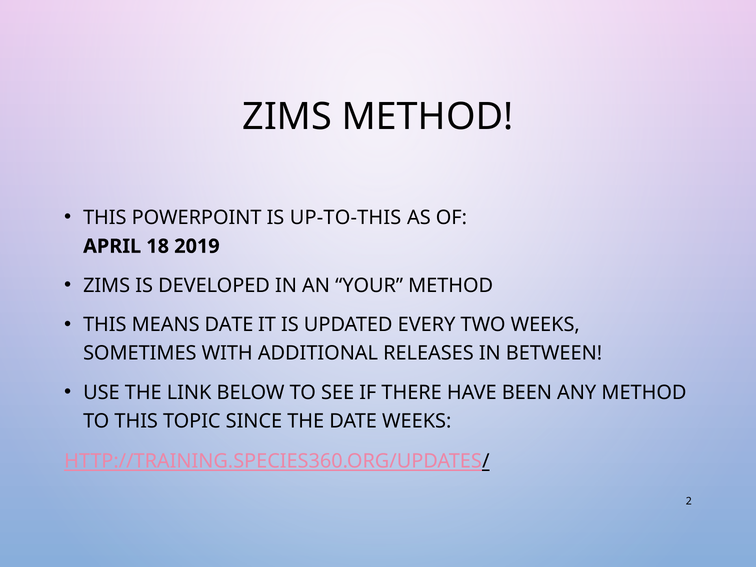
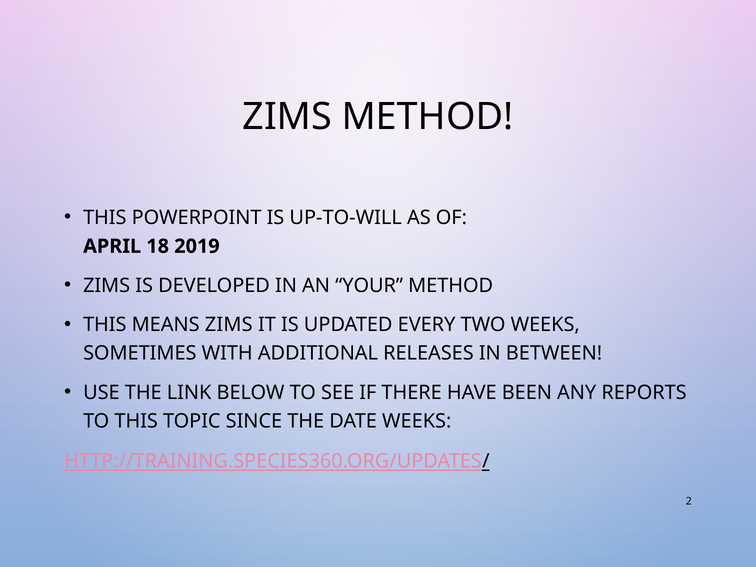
UP-TO-THIS: UP-TO-THIS -> UP-TO-WILL (346, 218)
MEANS DATE: DATE -> ZIMS (229, 325)
ANY METHOD: METHOD -> REPORTS (644, 393)
